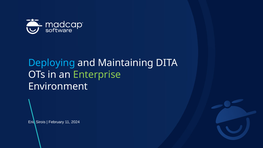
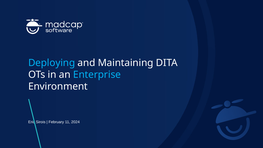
Enterprise colour: light green -> light blue (97, 75)
